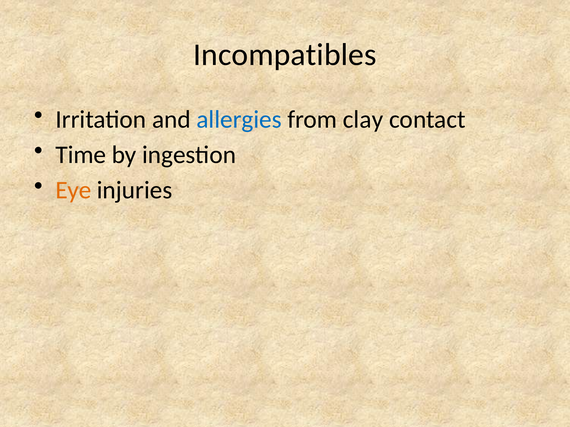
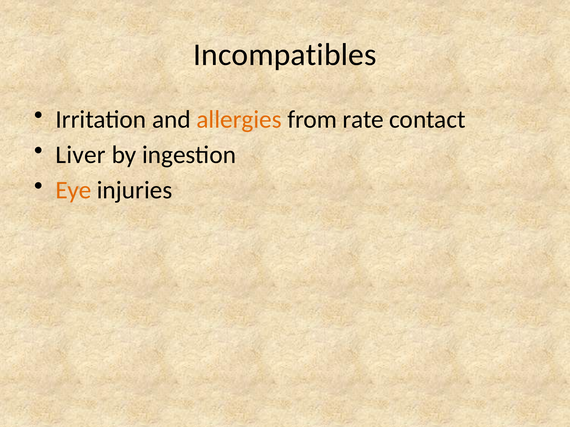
allergies colour: blue -> orange (239, 120)
clay: clay -> rate (363, 120)
Time: Time -> Liver (81, 155)
